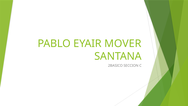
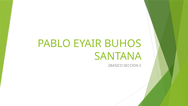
MOVER: MOVER -> BUHOS (123, 43)
